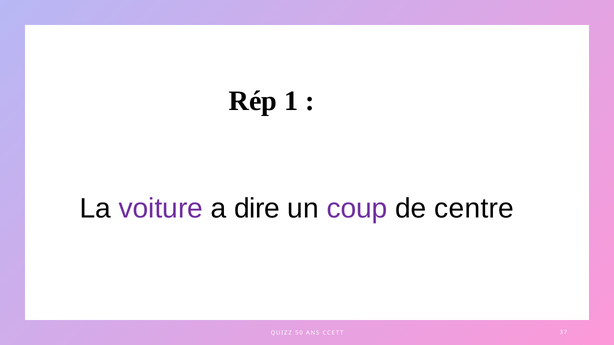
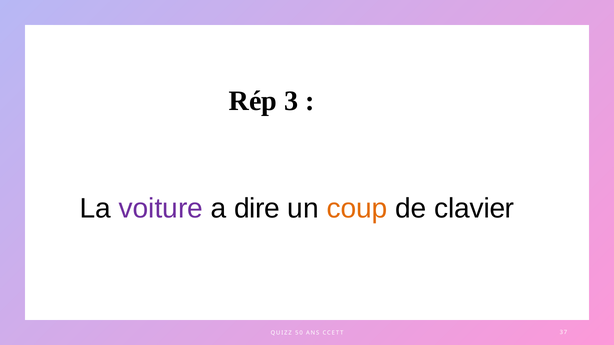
1: 1 -> 3 (291, 101)
coup colour: purple -> orange (357, 209)
centre: centre -> clavier (474, 209)
